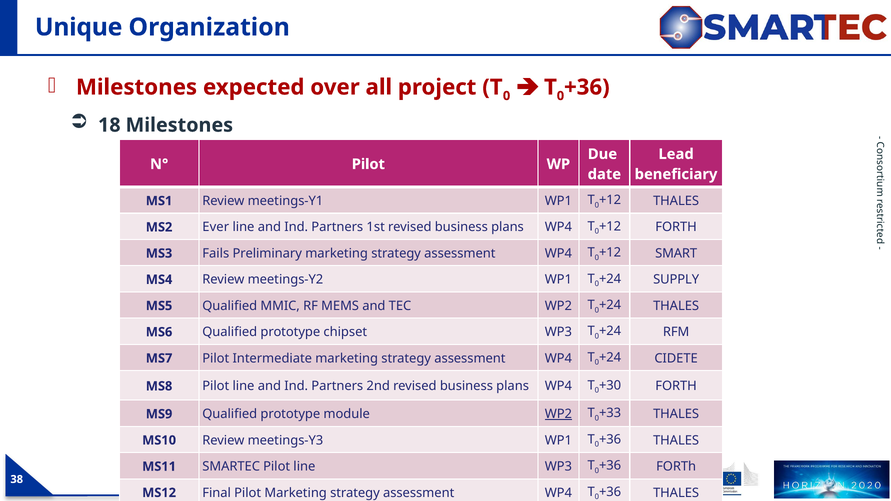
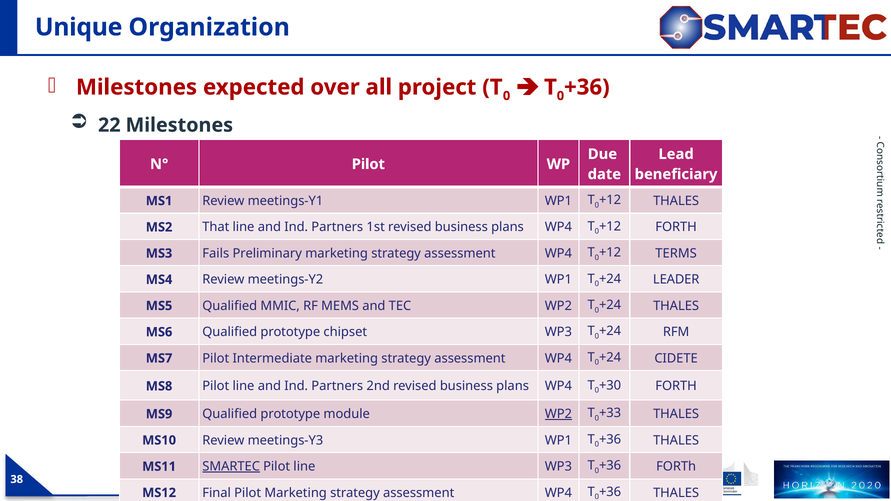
18: 18 -> 22 (109, 125)
Ever: Ever -> That (216, 227)
SMART: SMART -> TERMS (676, 253)
SUPPLY: SUPPLY -> LEADER (676, 280)
SMARTEC underline: none -> present (231, 467)
